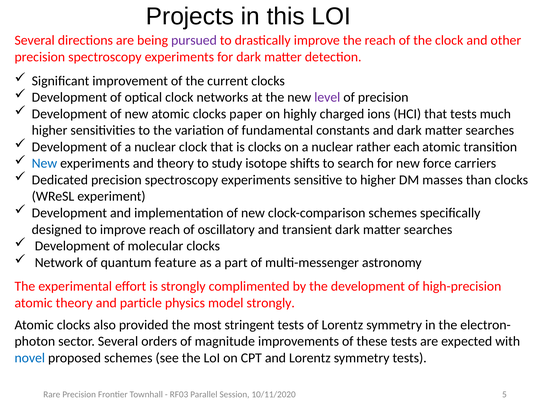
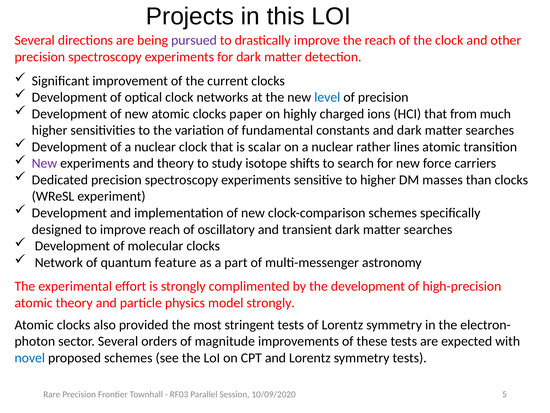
level colour: purple -> blue (327, 97)
that tests: tests -> from (464, 114)
is clocks: clocks -> scalar (264, 147)
each: each -> lines (406, 147)
New colour: blue -> purple (44, 163)
10/11/2020: 10/11/2020 -> 10/09/2020 (274, 394)
